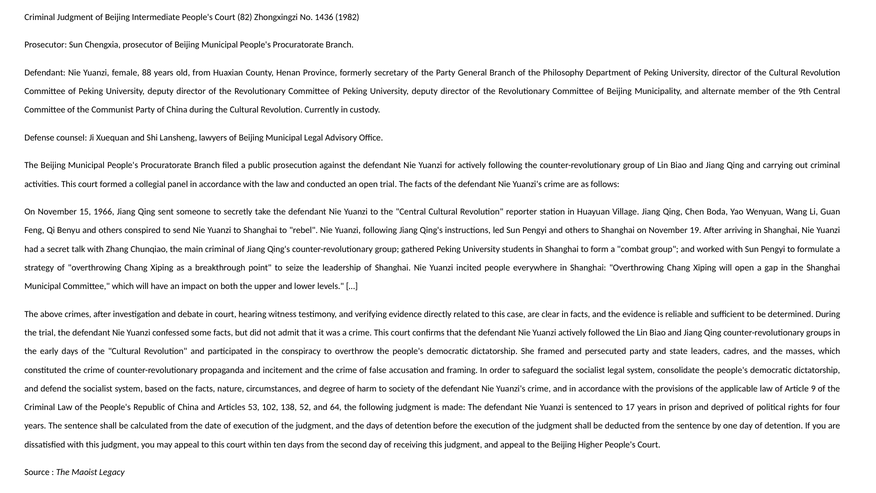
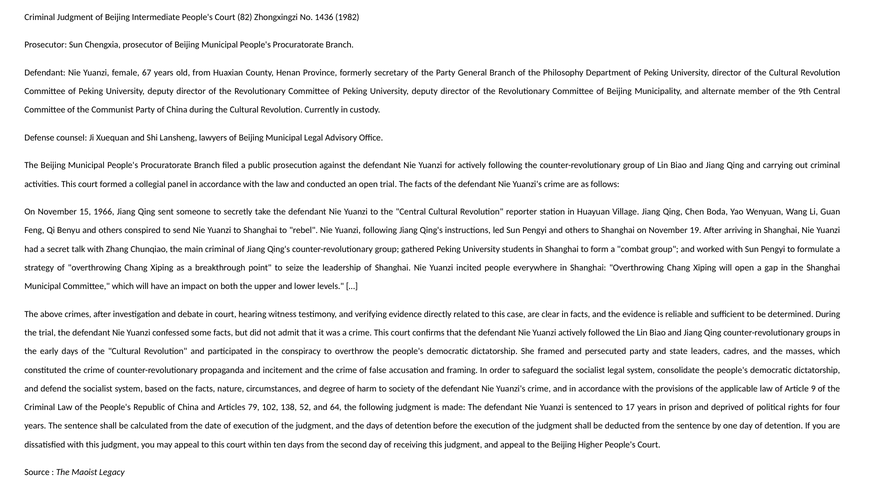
88: 88 -> 67 (147, 73)
53: 53 -> 79 (254, 407)
